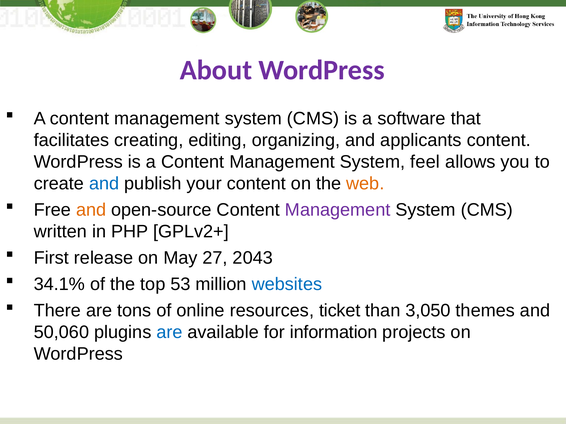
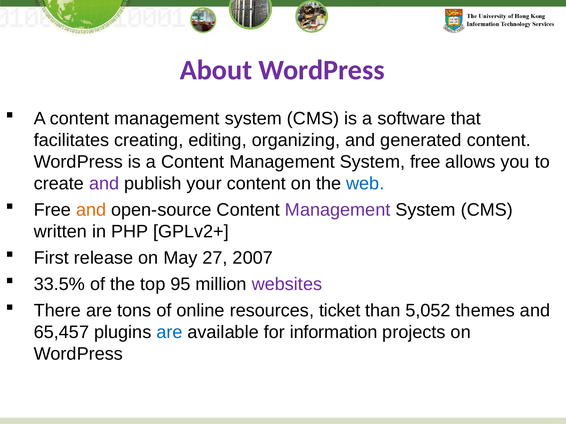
applicants: applicants -> generated (421, 140)
System feel: feel -> free (425, 162)
and colour: blue -> purple (104, 184)
web colour: orange -> blue (365, 184)
2043: 2043 -> 2007 (253, 258)
34.1%: 34.1% -> 33.5% (59, 285)
53: 53 -> 95 (180, 285)
websites colour: blue -> purple (287, 285)
3,050: 3,050 -> 5,052 (428, 311)
50,060: 50,060 -> 65,457 (61, 333)
